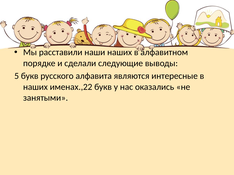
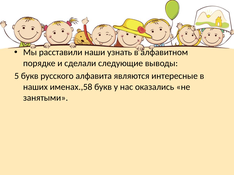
наши наших: наших -> узнать (120, 52)
именах.,22: именах.,22 -> именах.,58 (71, 87)
